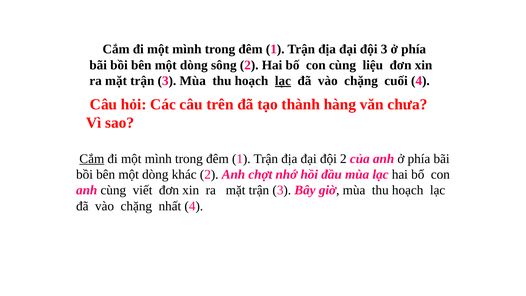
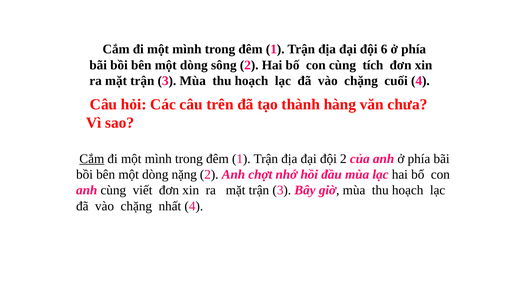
đội 3: 3 -> 6 (384, 49)
liệu: liệu -> tích (373, 65)
lạc underline: present -> none (283, 81)
khác: khác -> nặng (184, 174)
